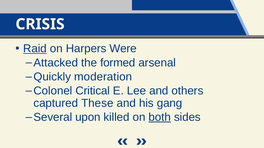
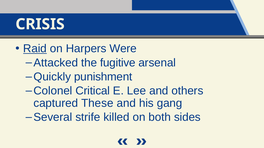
formed: formed -> fugitive (118, 63)
moderation: moderation -> punishment (103, 77)
upon: upon -> strife (88, 118)
both underline: present -> none (160, 118)
